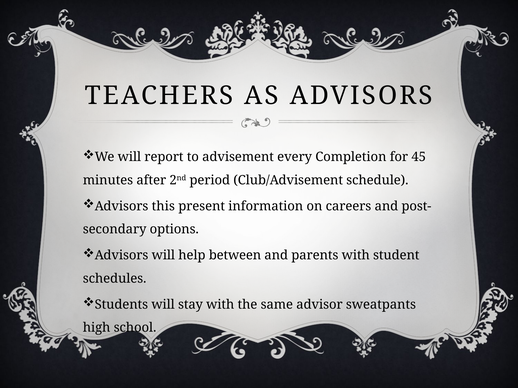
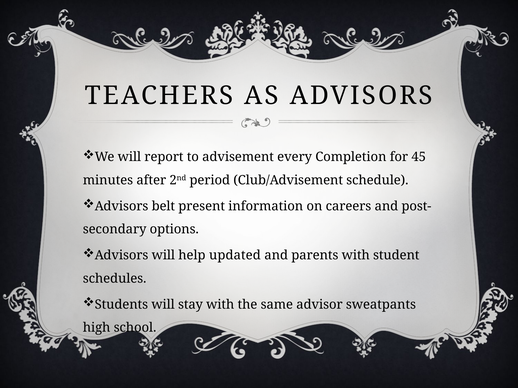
this: this -> belt (163, 206)
between: between -> updated (235, 256)
